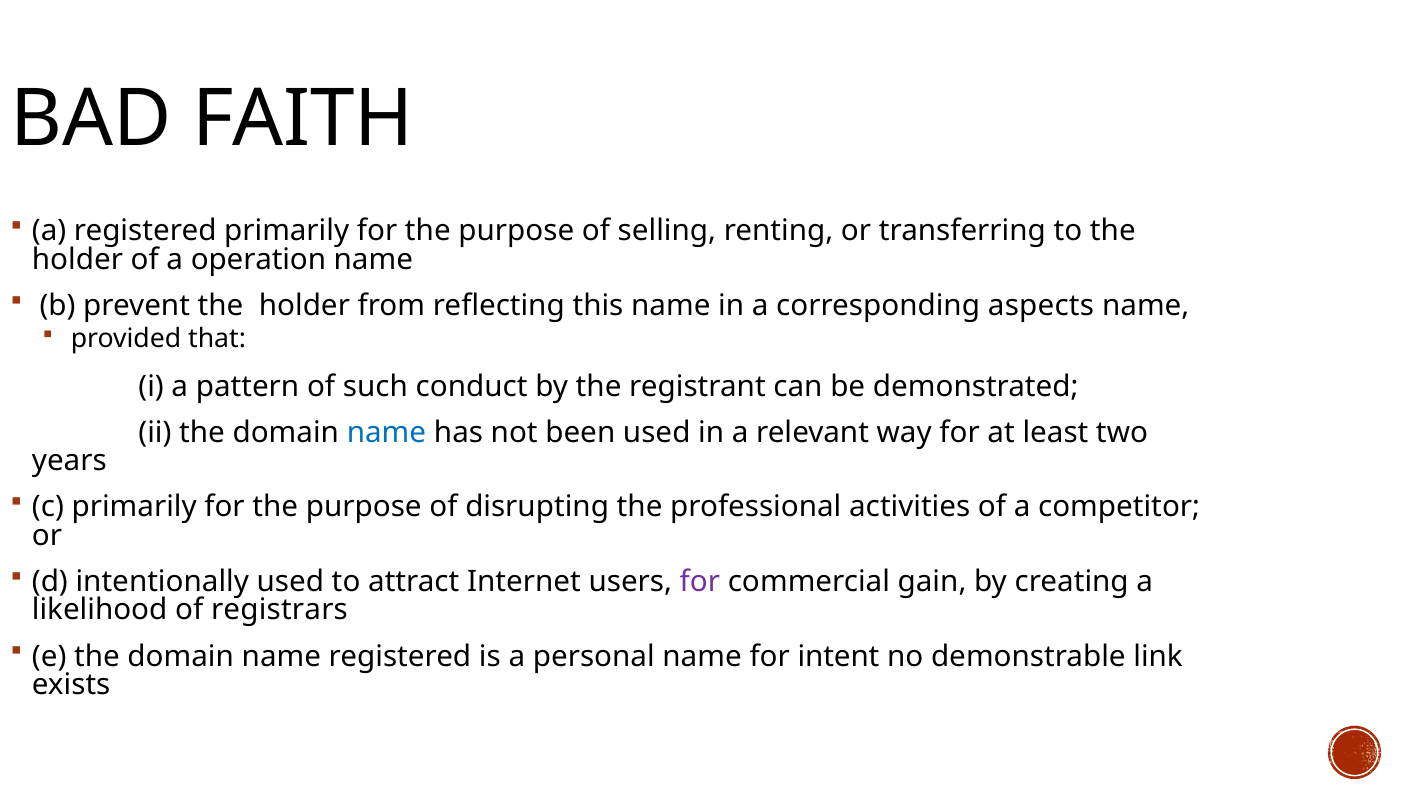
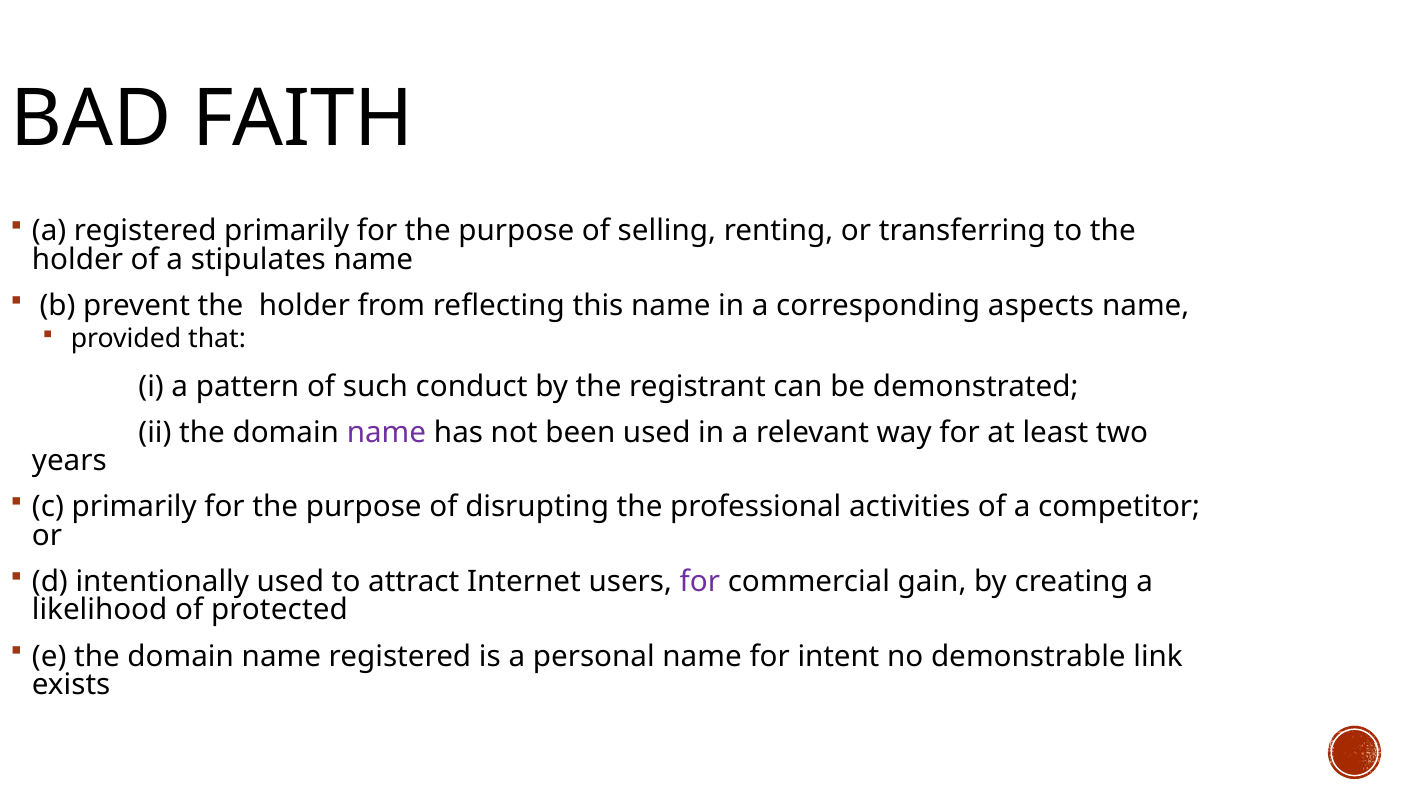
operation: operation -> stipulates (258, 259)
name colour: blue -> purple (386, 432)
registrars: registrars -> protected (279, 610)
